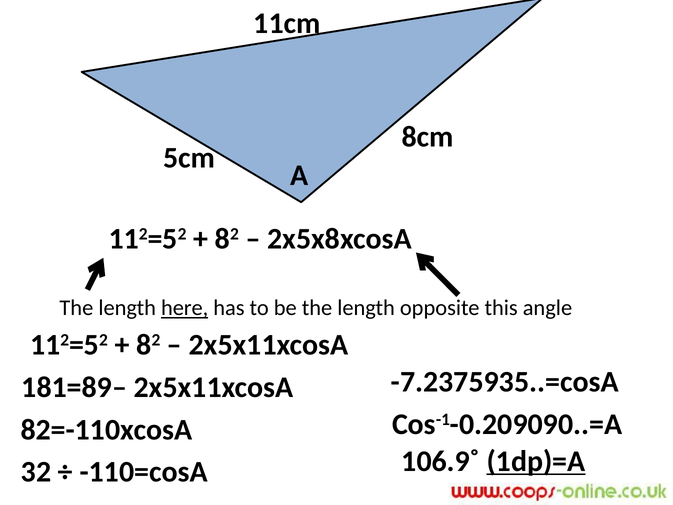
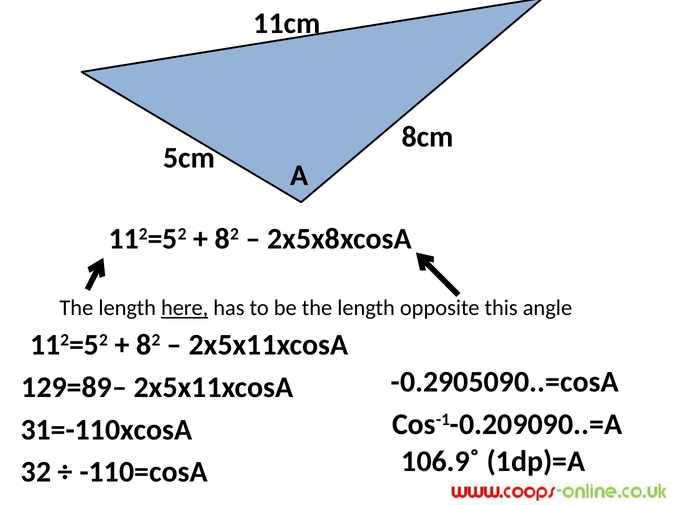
-7.2375935..=cosA: -7.2375935..=cosA -> -0.2905090..=cosA (505, 382)
181=89–: 181=89– -> 129=89– (74, 387)
82=-110xcosA: 82=-110xcosA -> 31=-110xcosA (107, 429)
1dp)=A underline: present -> none (536, 461)
